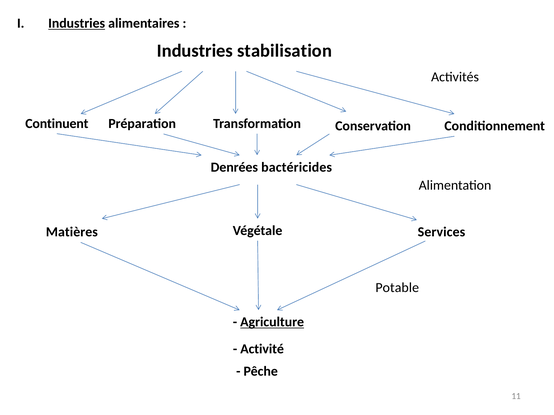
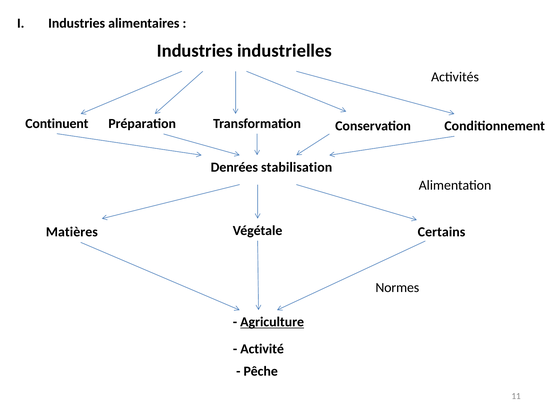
Industries underline: present -> none (77, 23)
stabilisation: stabilisation -> industrielles (285, 51)
bactéricides: bactéricides -> stabilisation (297, 167)
Services: Services -> Certains (442, 232)
Potable: Potable -> Normes (397, 288)
